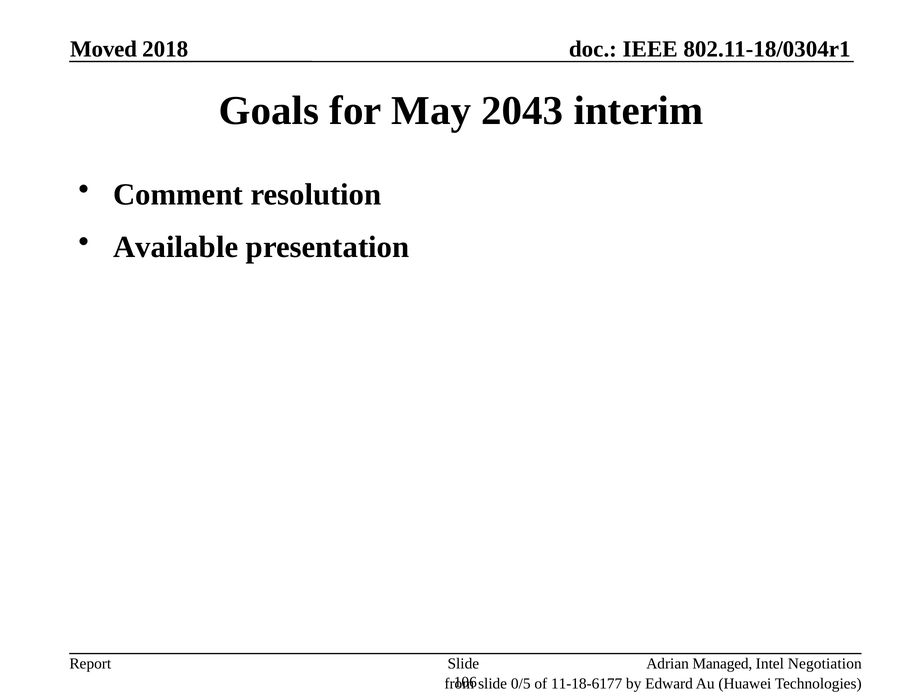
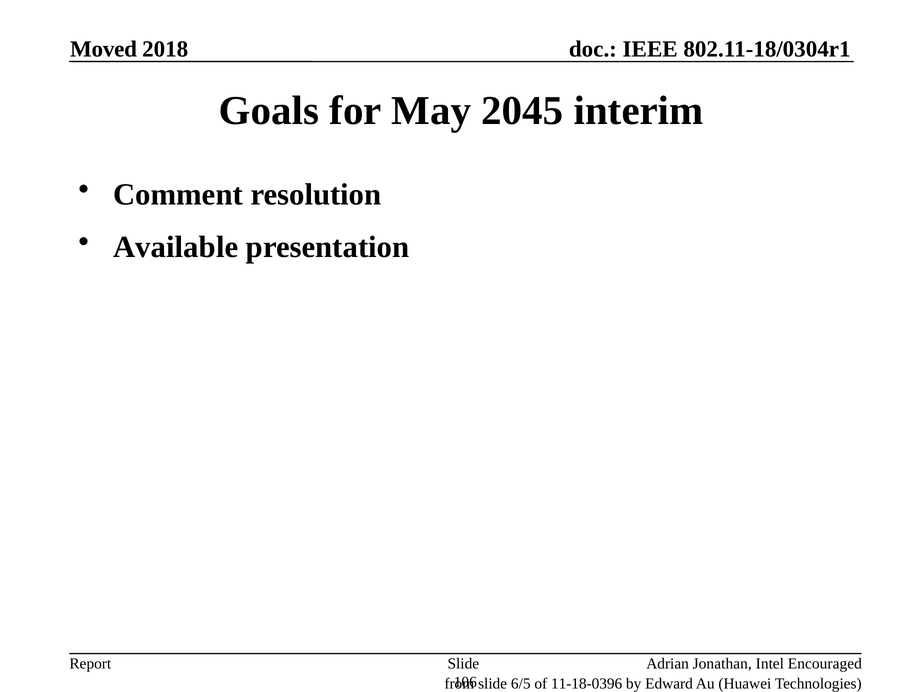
2043: 2043 -> 2045 (522, 111)
Managed: Managed -> Jonathan (722, 664)
Negotiation: Negotiation -> Encouraged (825, 664)
0/5: 0/5 -> 6/5 (521, 684)
11-18-6177: 11-18-6177 -> 11-18-0396 (587, 684)
